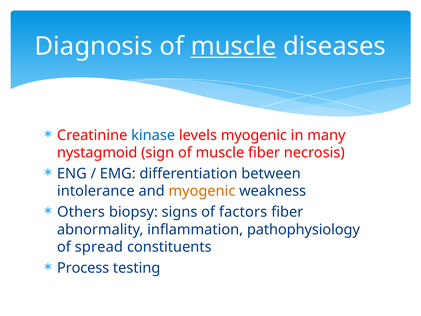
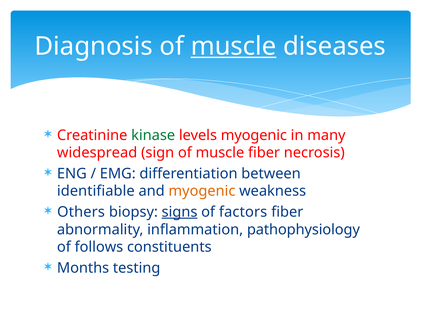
kinase colour: blue -> green (153, 135)
nystagmoid: nystagmoid -> widespread (97, 153)
intolerance: intolerance -> identifiable (96, 191)
signs underline: none -> present (180, 212)
spread: spread -> follows (99, 247)
Process: Process -> Months (83, 268)
